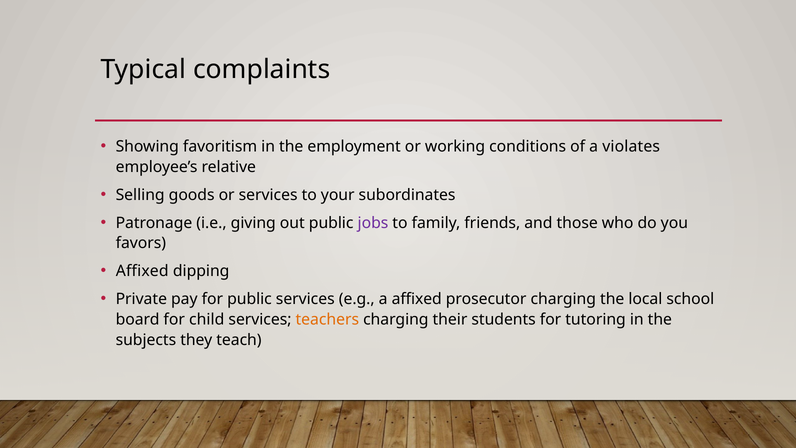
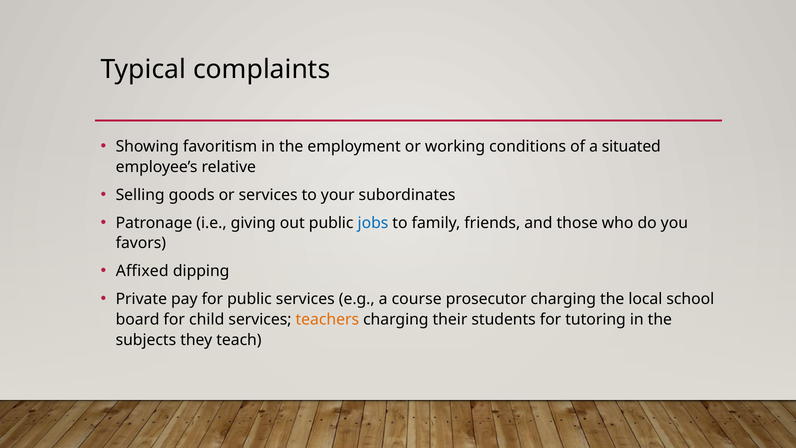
violates: violates -> situated (631, 147)
jobs colour: purple -> blue (373, 223)
a affixed: affixed -> course (417, 299)
